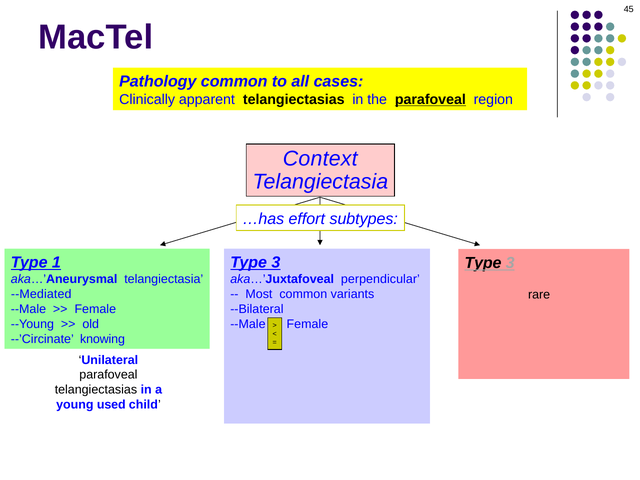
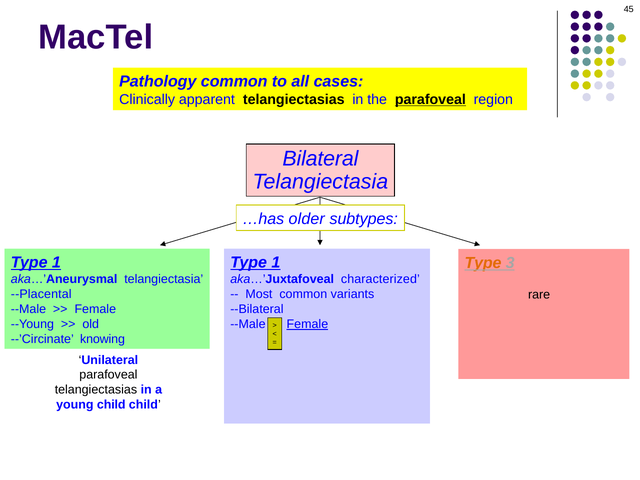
Context: Context -> Bilateral (320, 159)
effort: effort -> older (307, 219)
3: 3 -> 1 (276, 263)
Type colour: black -> orange (483, 263)
perpendicular: perpendicular -> characterized (380, 279)
--Mediated: --Mediated -> --Placental (41, 294)
Female underline: none -> present (307, 324)
young used: used -> child (111, 405)
